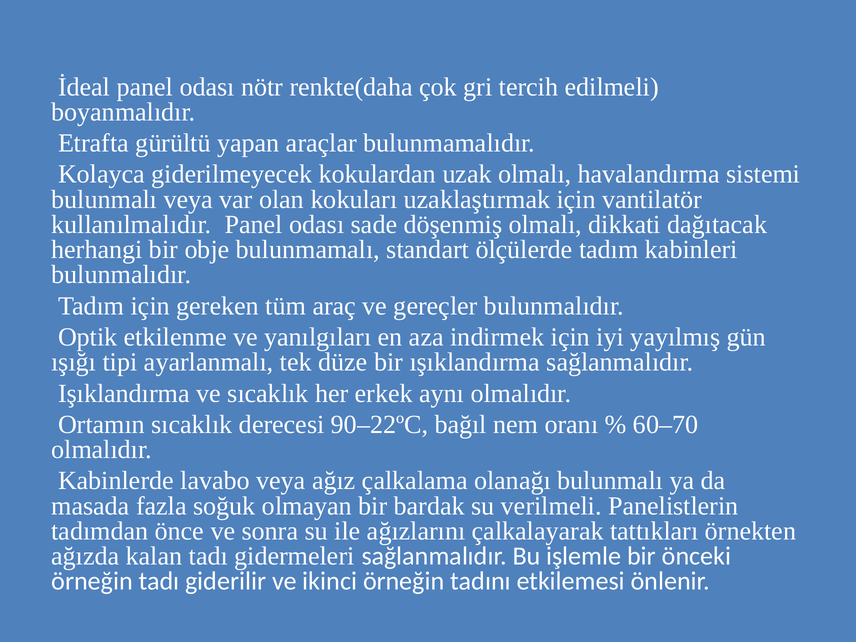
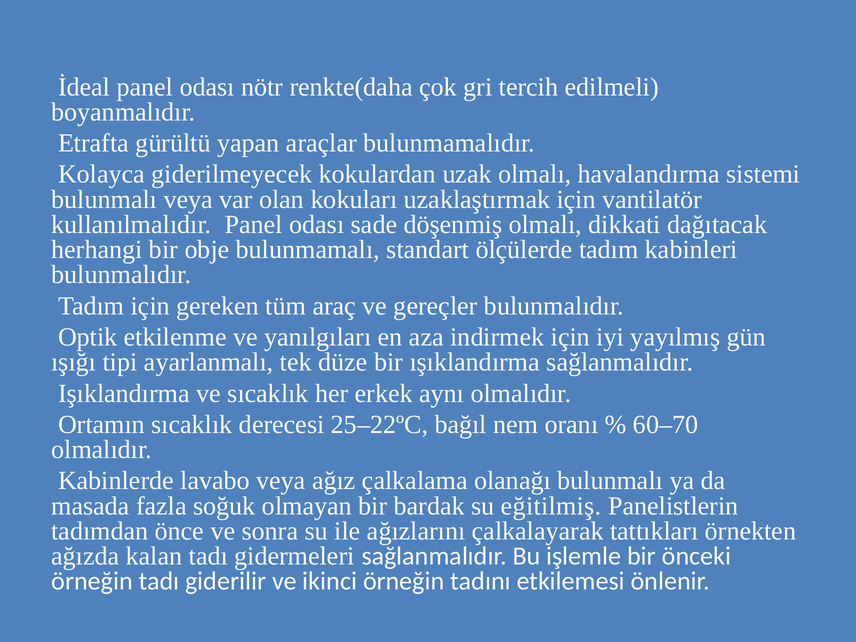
90–22ºC: 90–22ºC -> 25–22ºC (380, 425)
verilmeli: verilmeli -> eğitilmiş (551, 506)
